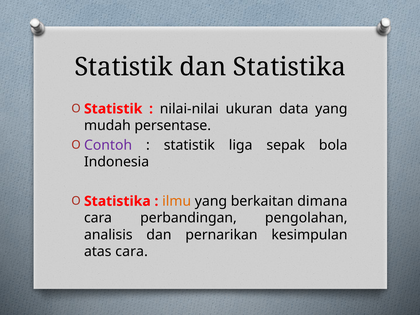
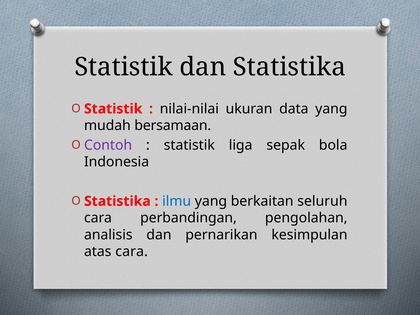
persentase: persentase -> bersamaan (173, 126)
ilmu colour: orange -> blue (177, 201)
dimana: dimana -> seluruh (322, 201)
